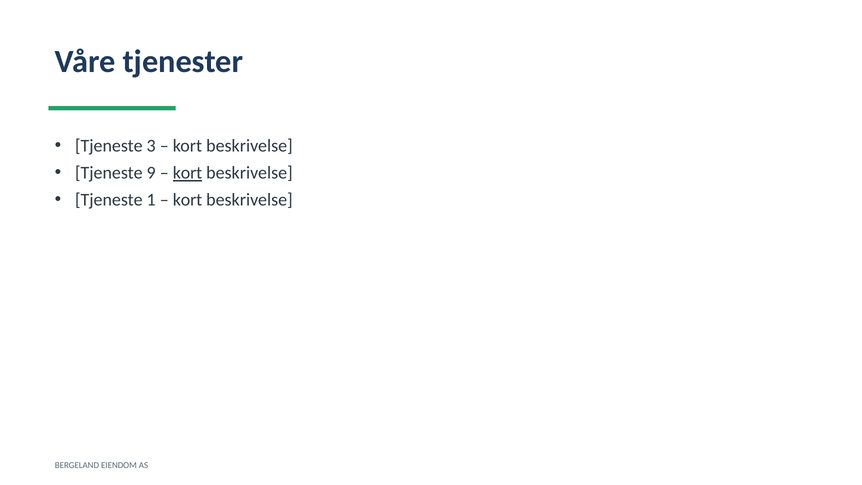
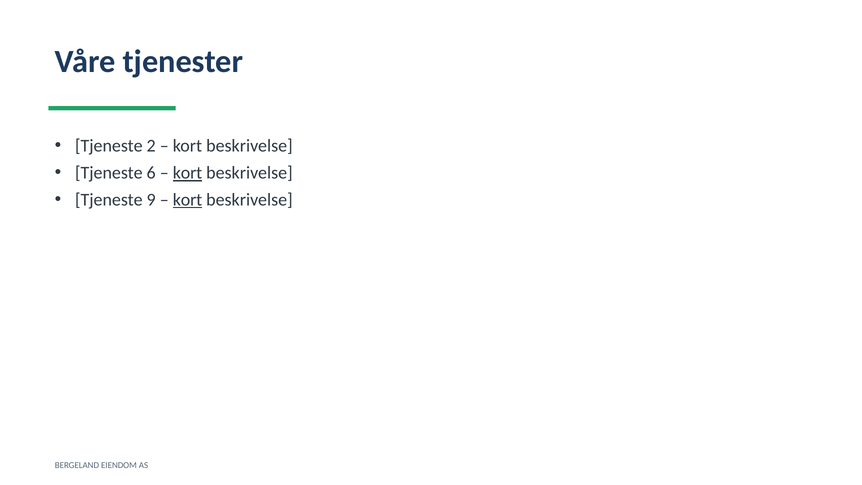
3: 3 -> 2 (151, 146)
9: 9 -> 6 (151, 173)
1: 1 -> 9 (151, 200)
kort underline: none -> present (188, 200)
